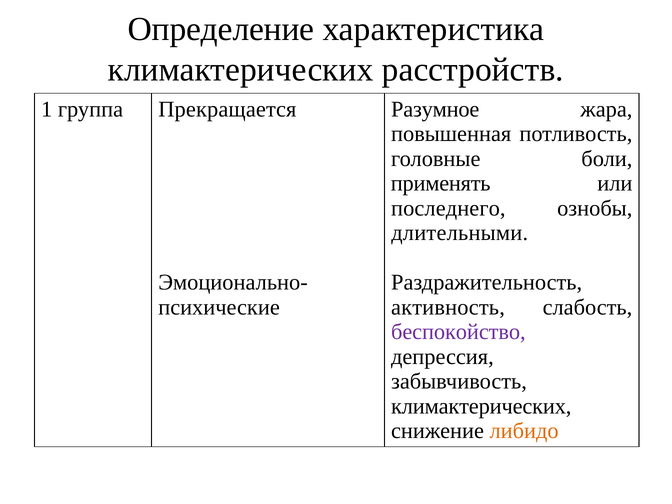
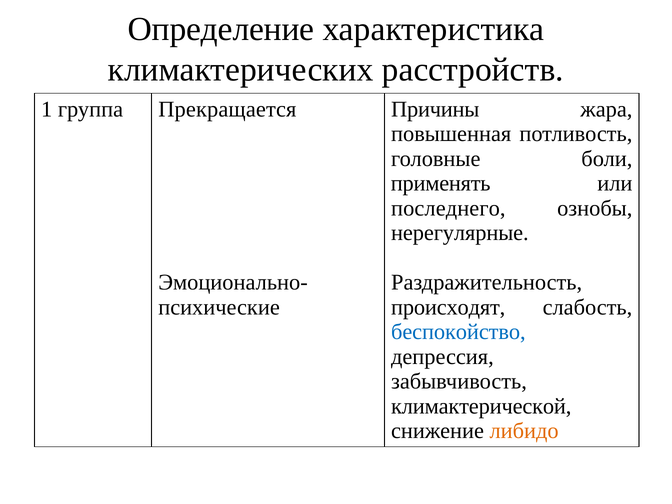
Разумное: Разумное -> Причины (435, 109)
длительными: длительными -> нерегулярные (460, 233)
активность: активность -> происходят (448, 307)
беспокойство colour: purple -> blue (458, 332)
климактерических: климактерических -> климактерической (481, 406)
